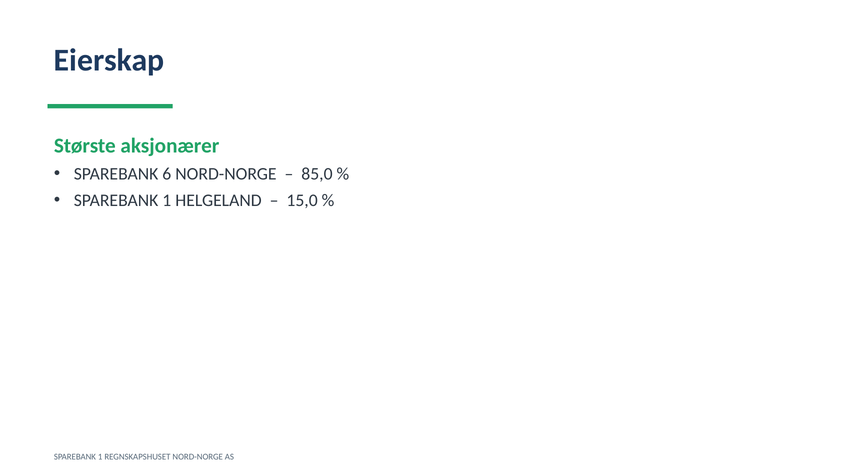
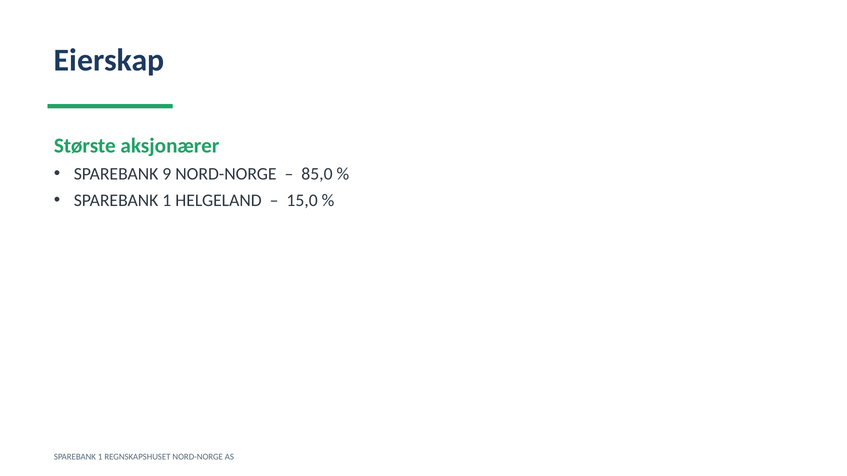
6: 6 -> 9 (167, 174)
